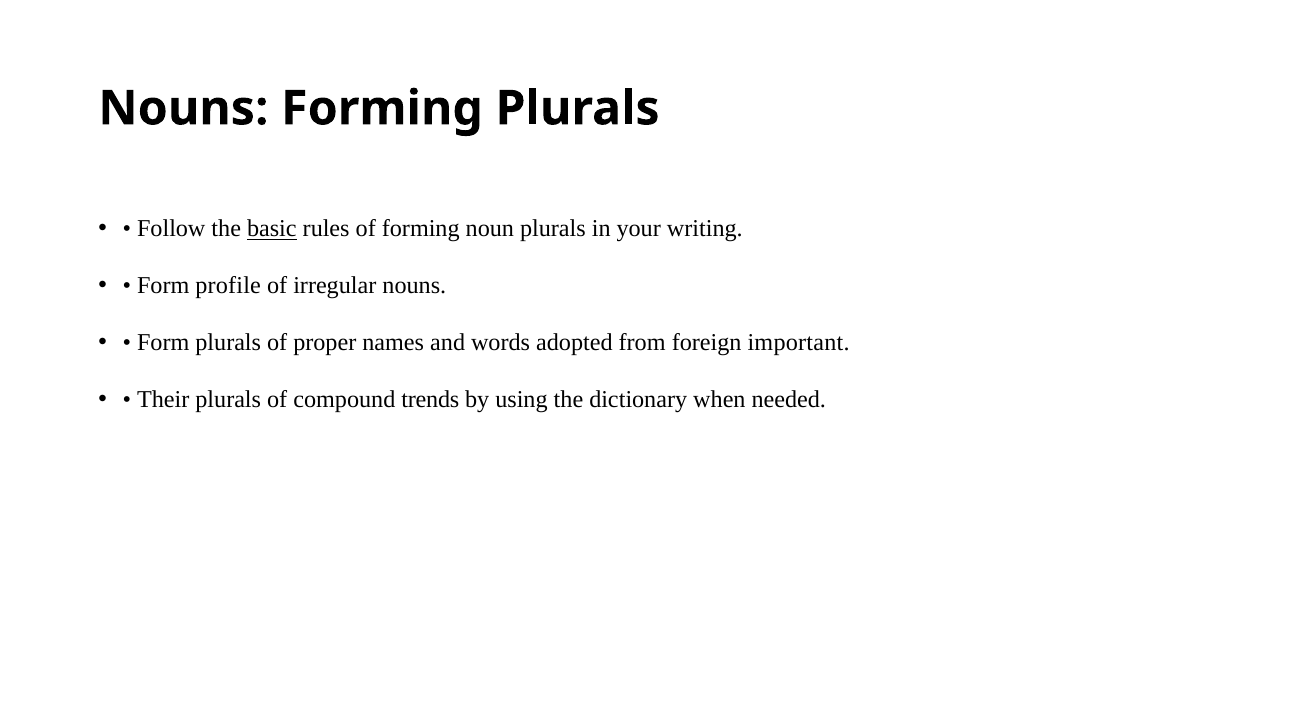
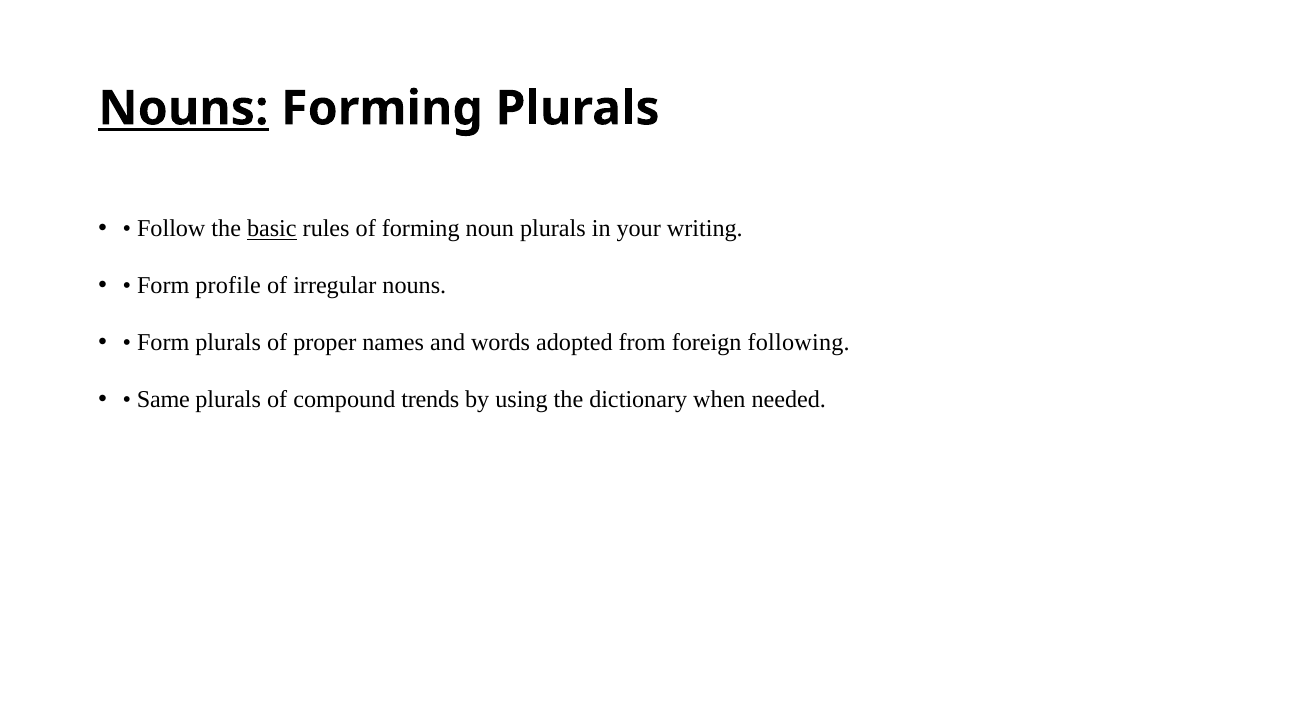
Nouns underline: none -> present (183, 108)
important: important -> following (799, 343)
Their: Their -> Same (163, 400)
